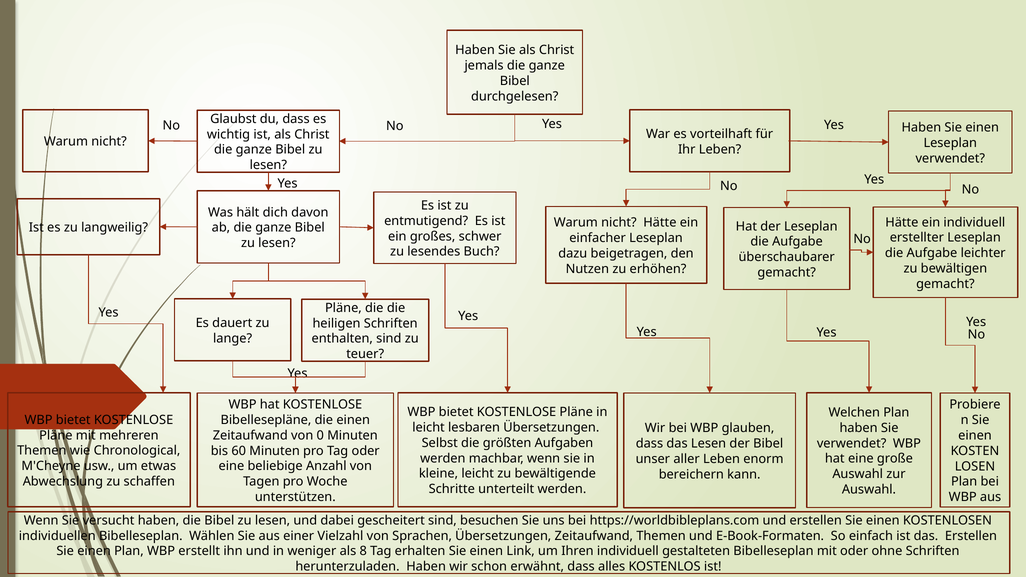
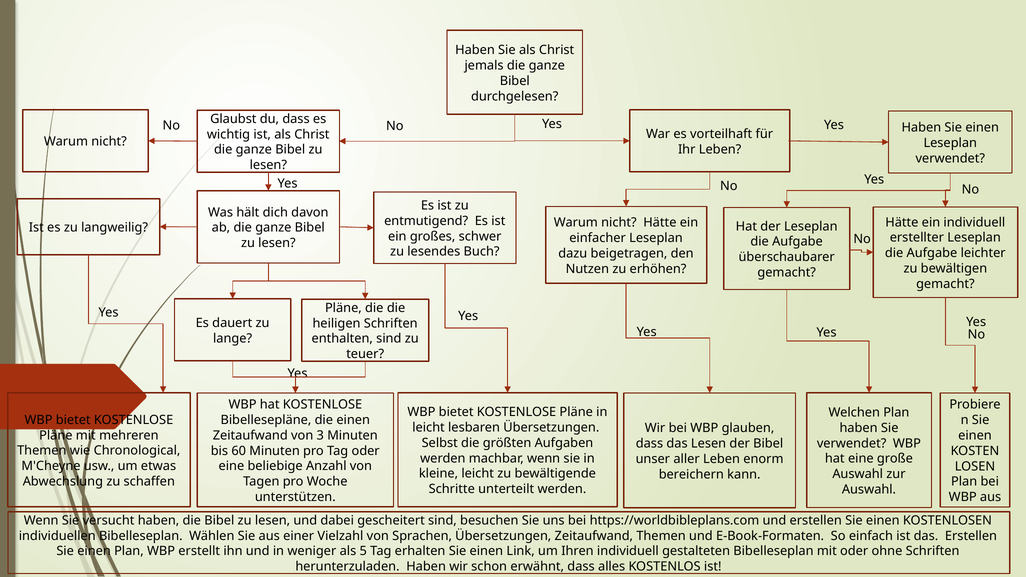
0: 0 -> 3 (320, 436)
8: 8 -> 5 (363, 551)
